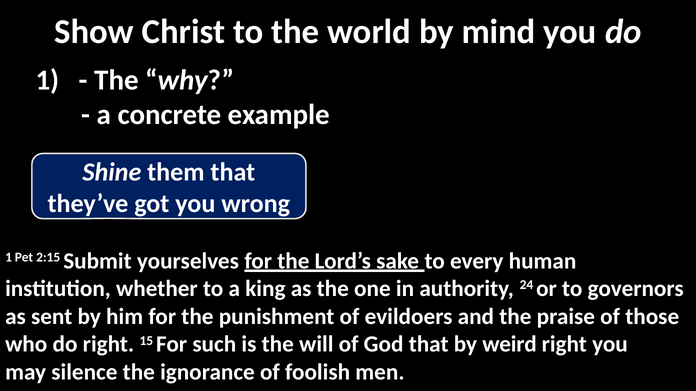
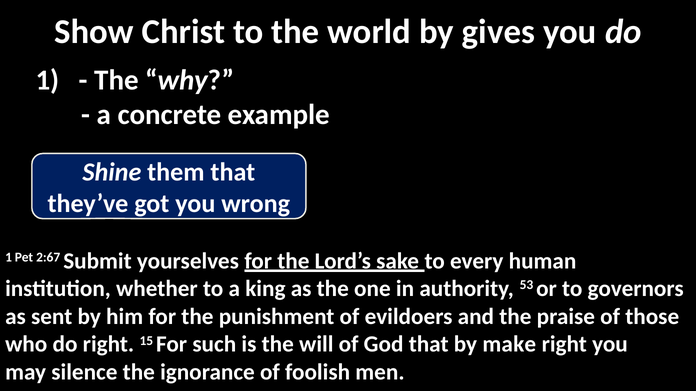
mind: mind -> gives (498, 32)
2:15: 2:15 -> 2:67 (48, 257)
24: 24 -> 53 (526, 285)
weird: weird -> make (509, 345)
